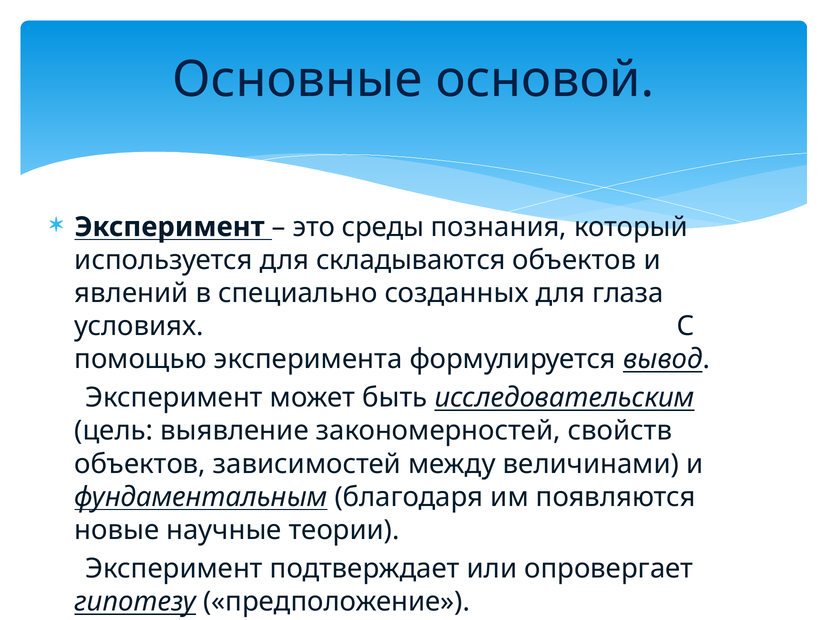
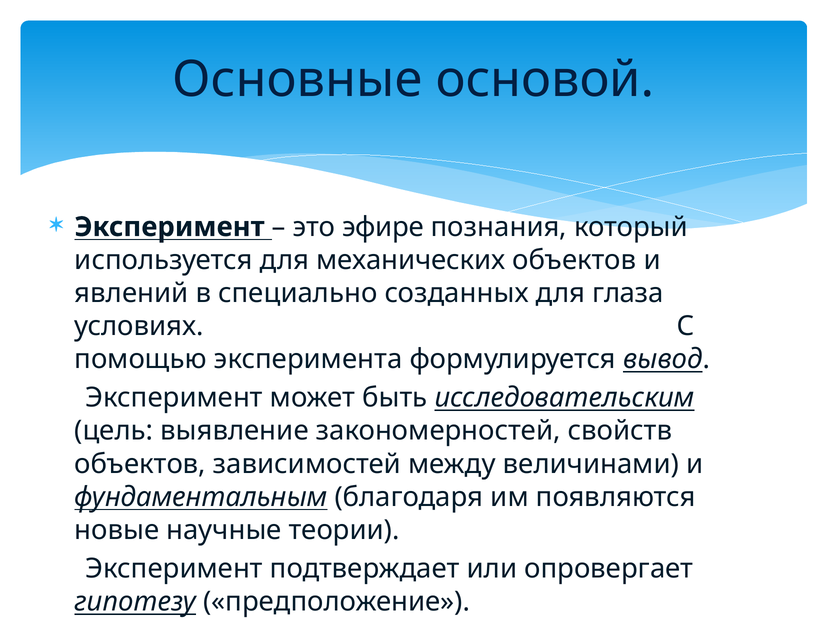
среды: среды -> эфире (383, 227)
складываются: складываются -> механических (411, 260)
